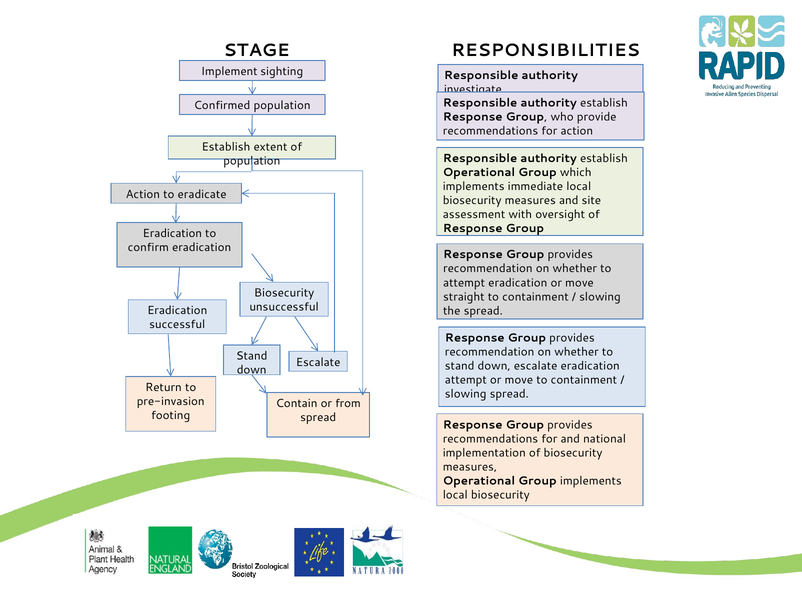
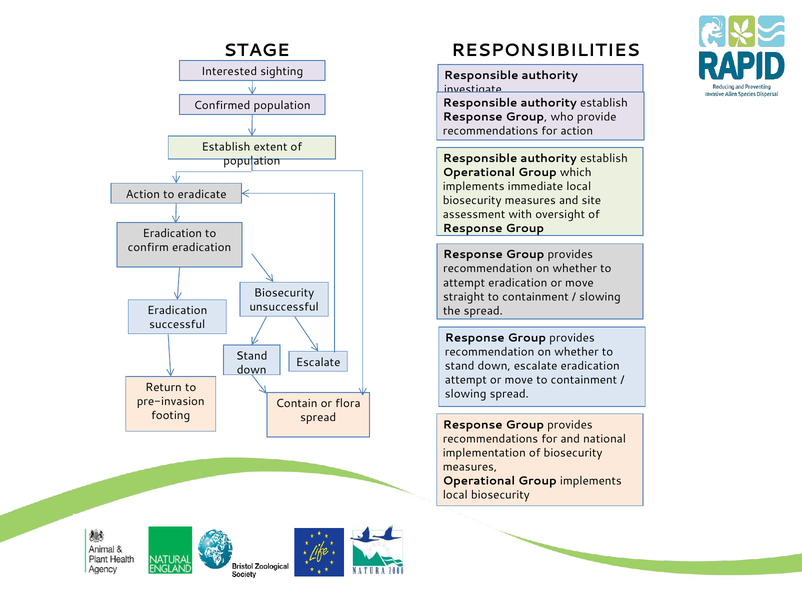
Implement: Implement -> Interested (229, 71)
from: from -> flora (348, 403)
